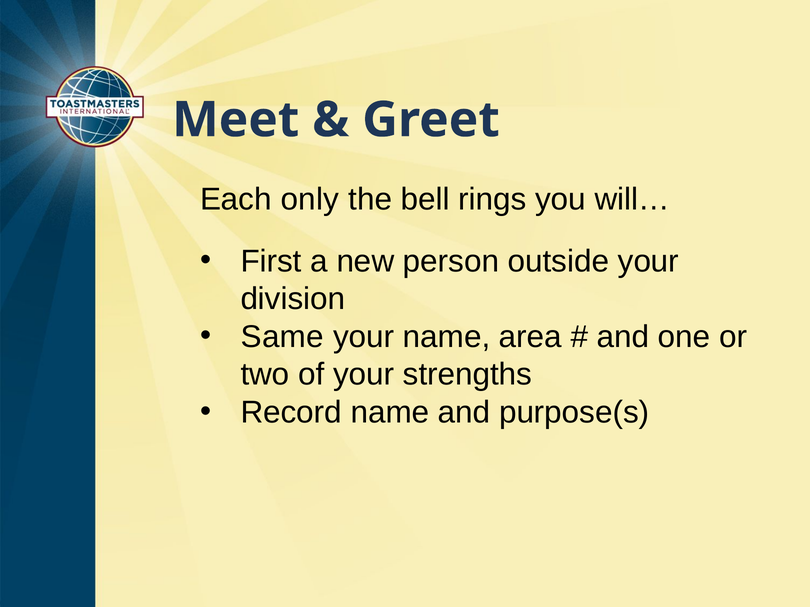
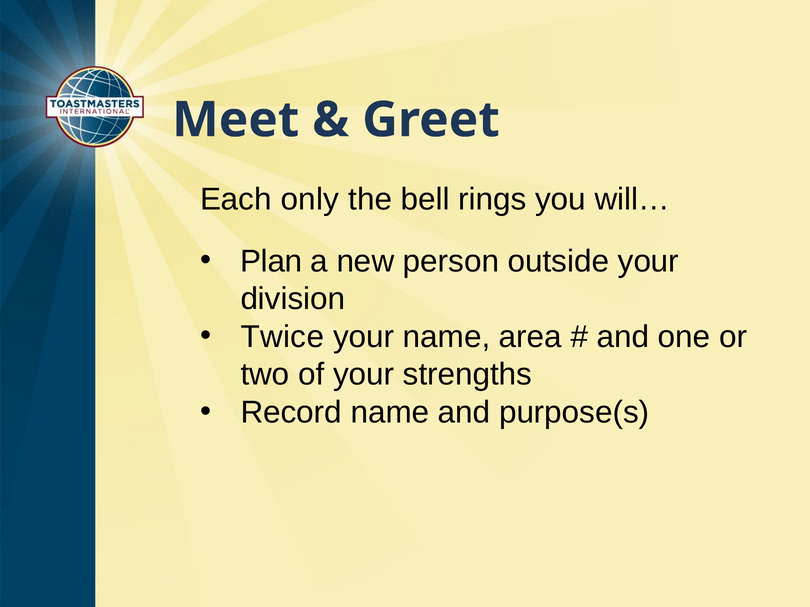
First: First -> Plan (271, 261)
Same: Same -> Twice (282, 337)
